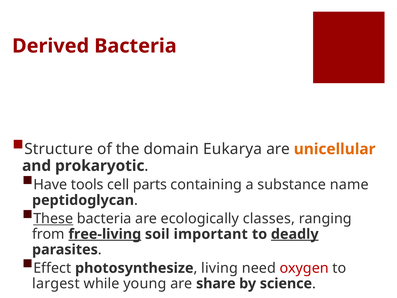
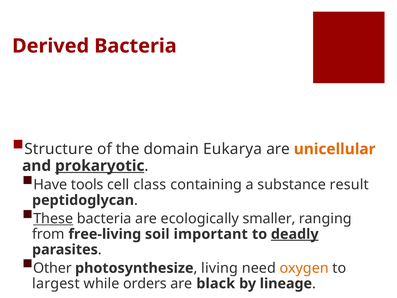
prokaryotic underline: none -> present (100, 166)
parts: parts -> class (150, 185)
name: name -> result (349, 185)
classes: classes -> smaller (269, 218)
free-living underline: present -> none (105, 234)
Effect: Effect -> Other (52, 268)
oxygen colour: red -> orange (304, 268)
young: young -> orders (145, 283)
share: share -> black (216, 283)
science: science -> lineage (286, 283)
